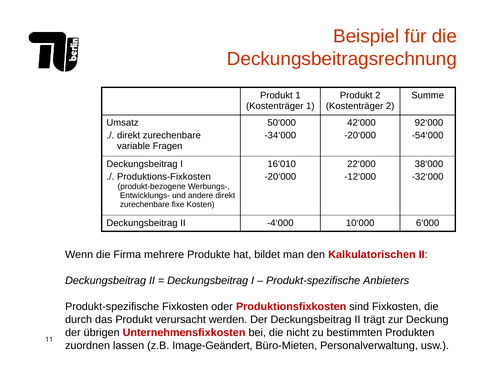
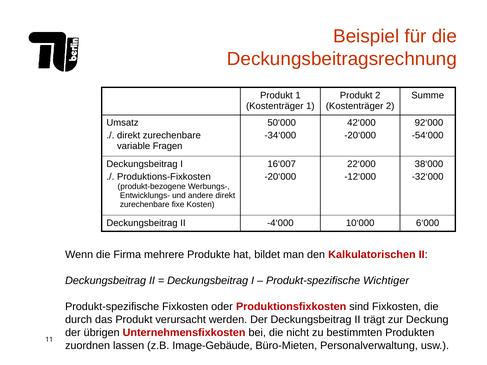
16‘010: 16‘010 -> 16‘007 (282, 164)
Anbieters: Anbieters -> Wichtiger (386, 281)
Image-Geändert: Image-Geändert -> Image-Gebäude (212, 346)
